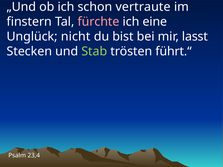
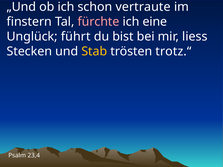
nicht: nicht -> führt (76, 37)
lasst: lasst -> liess (195, 37)
Stab colour: light green -> yellow (94, 51)
führt.“: führt.“ -> trotz.“ (173, 51)
